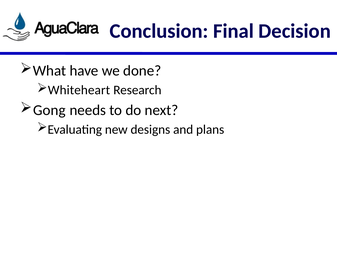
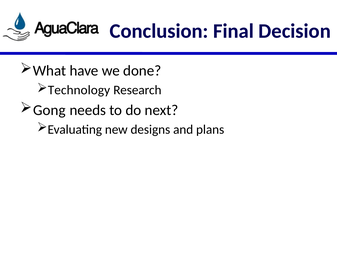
Whiteheart: Whiteheart -> Technology (79, 90)
